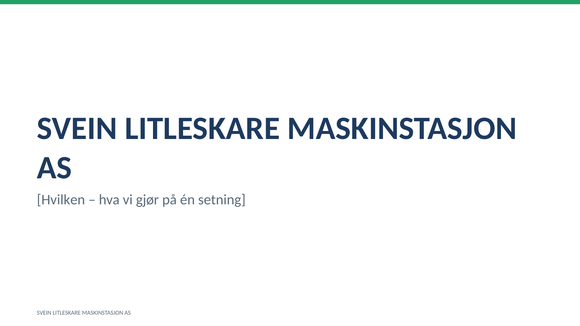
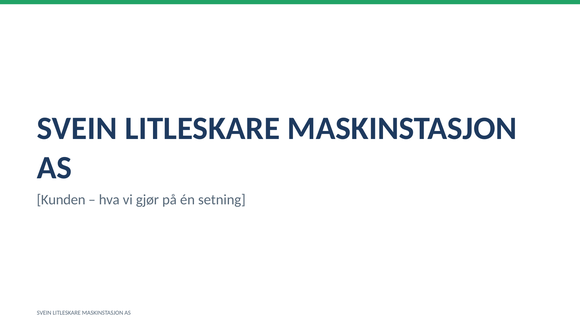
Hvilken: Hvilken -> Kunden (61, 200)
